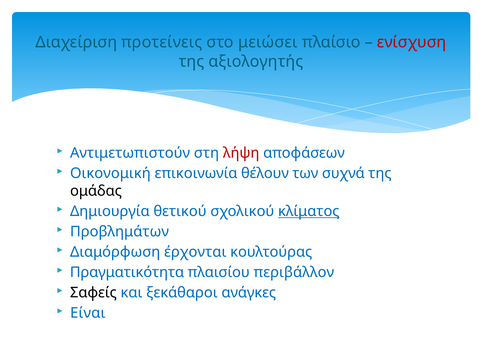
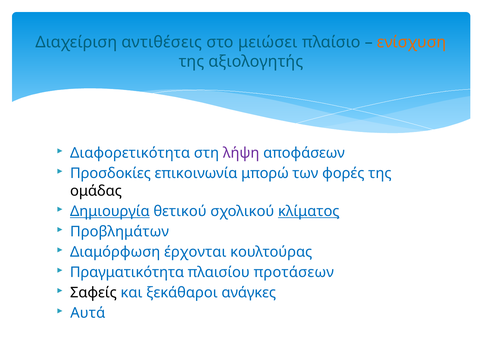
προτείνεις: προτείνεις -> αντιθέσεις (162, 42)
ενίσχυση colour: red -> orange (412, 42)
Αντιμετωπιστούν: Αντιμετωπιστούν -> Διαφορετικότητα (130, 153)
λήψη colour: red -> purple (241, 153)
Οικονομική: Οικονομική -> Προσδοκίες (110, 174)
θέλουν: θέλουν -> μπορώ (265, 174)
συχνά: συχνά -> φορές (343, 174)
Δημιουργία underline: none -> present (110, 212)
περιβάλλον: περιβάλλον -> προτάσεων (294, 273)
Είναι: Είναι -> Αυτά (88, 313)
